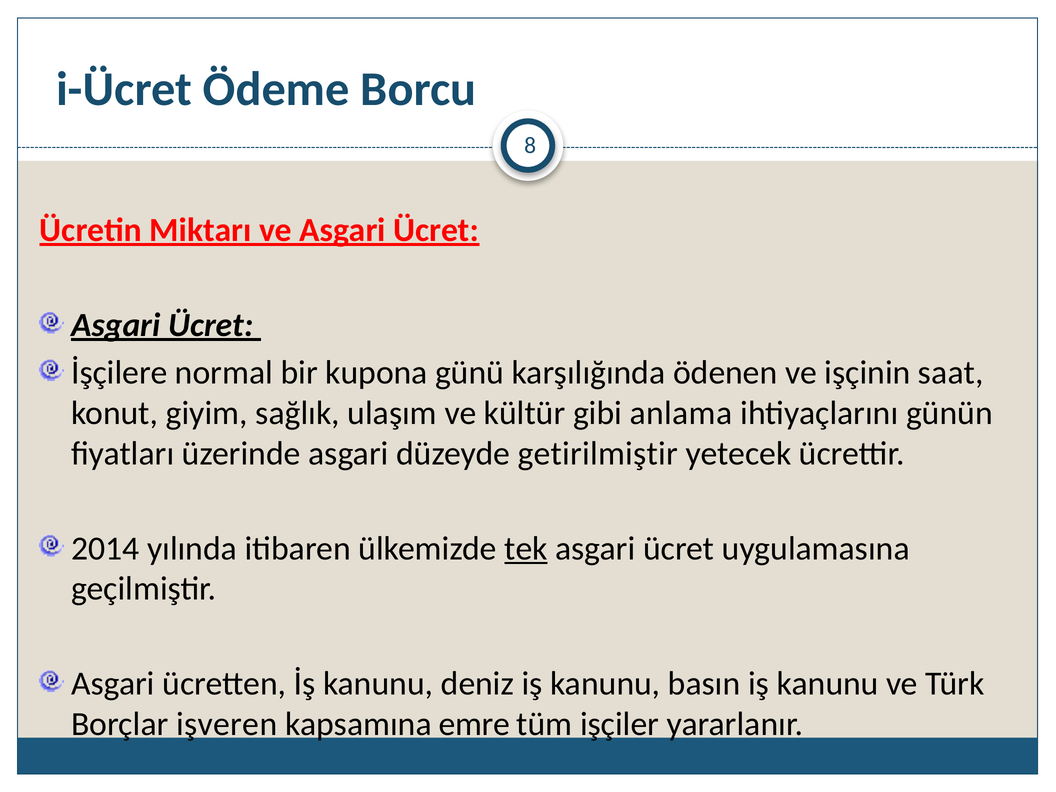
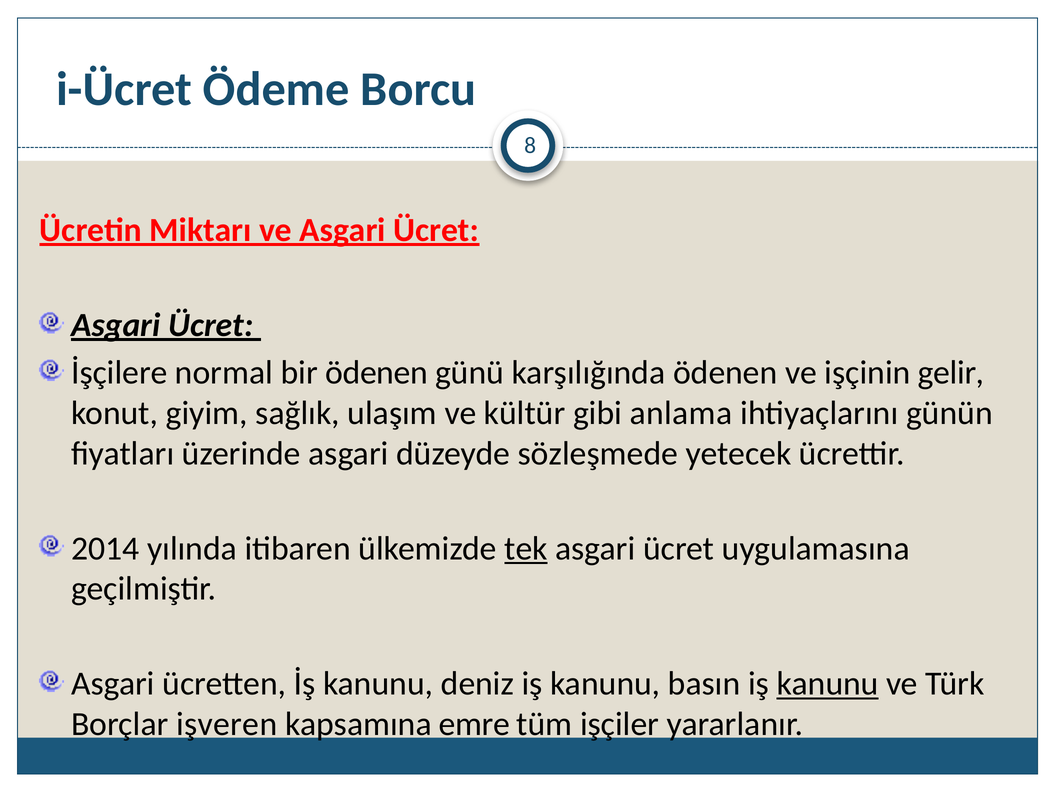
bir kupona: kupona -> ödenen (377, 373)
saat: saat -> gelir (951, 373)
getirilmiştir: getirilmiştir -> sözleşmede (598, 453)
kanunu underline: none -> present (828, 684)
